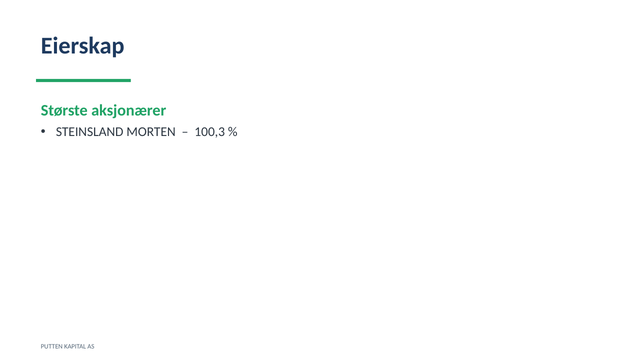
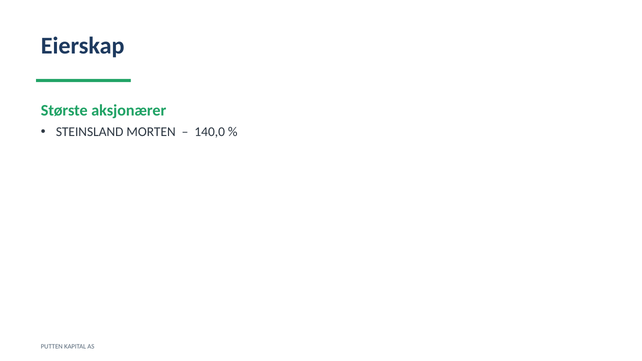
100,3: 100,3 -> 140,0 (210, 132)
